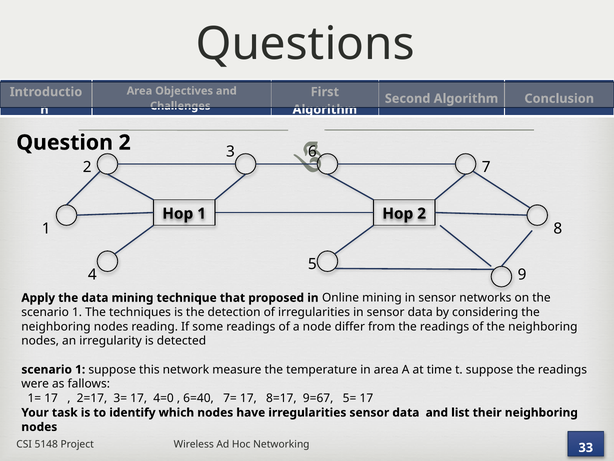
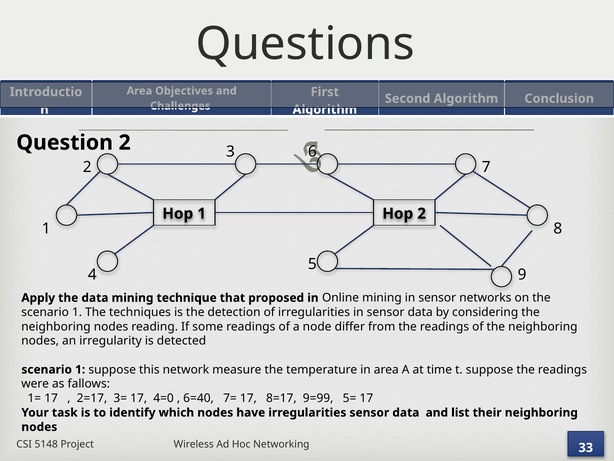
9=67: 9=67 -> 9=99 (318, 398)
